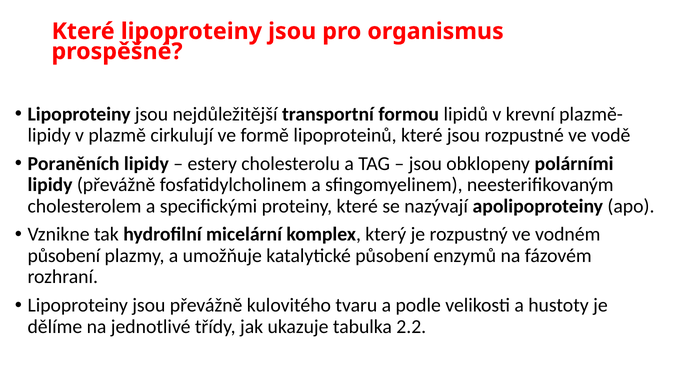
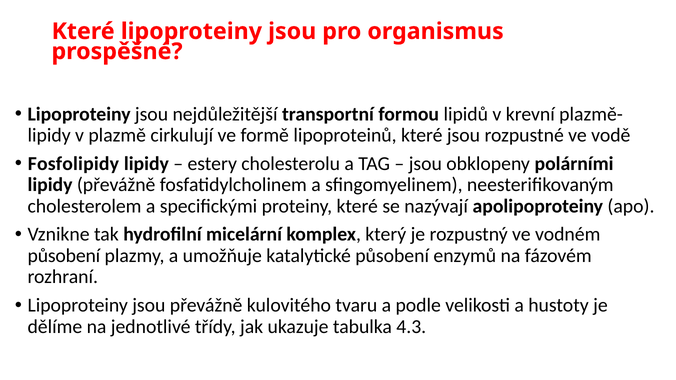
Poraněních: Poraněních -> Fosfolipidy (73, 164)
2.2: 2.2 -> 4.3 (411, 327)
